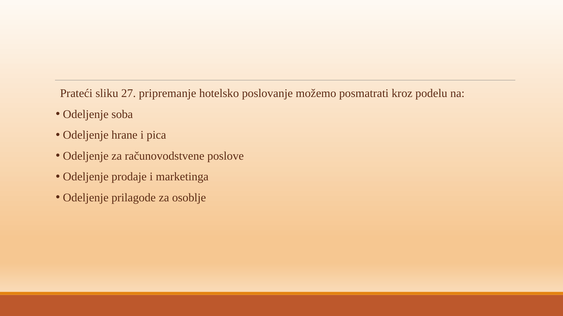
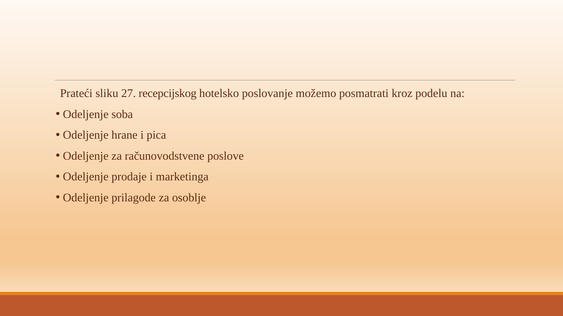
pripremanje: pripremanje -> recepcijskog (168, 94)
